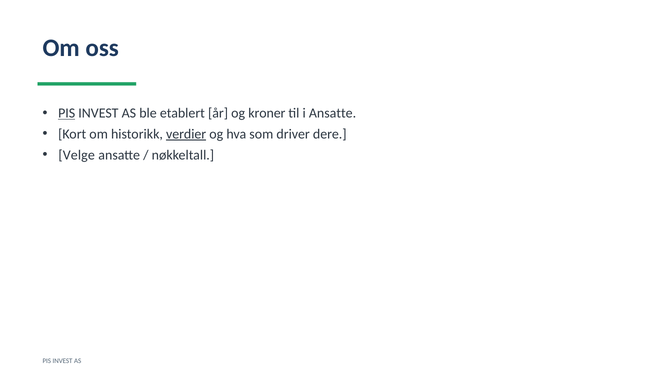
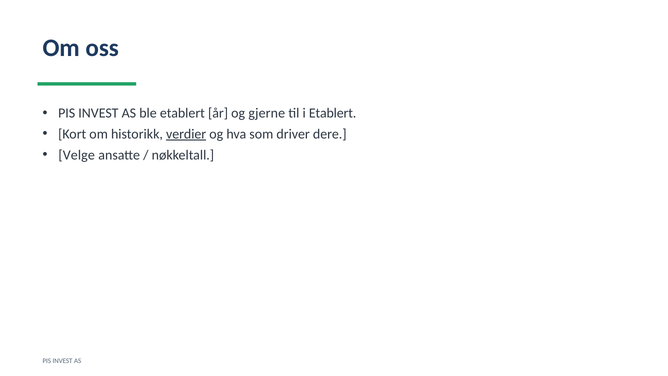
PIS underline: present -> none (67, 113)
kroner: kroner -> gjerne (267, 113)
i Ansatte: Ansatte -> Etablert (333, 113)
